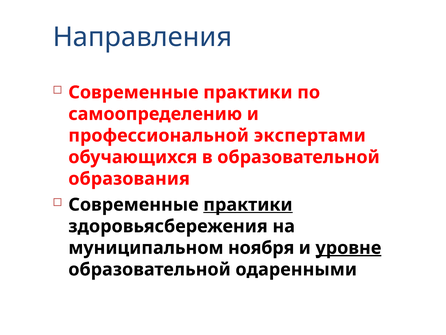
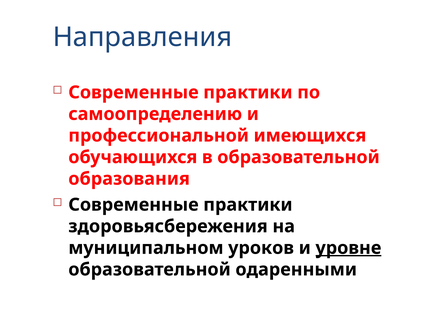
экспертами: экспертами -> имеющихся (310, 135)
практики underline: present -> none (248, 204)
ноября: ноября -> уроков (261, 248)
